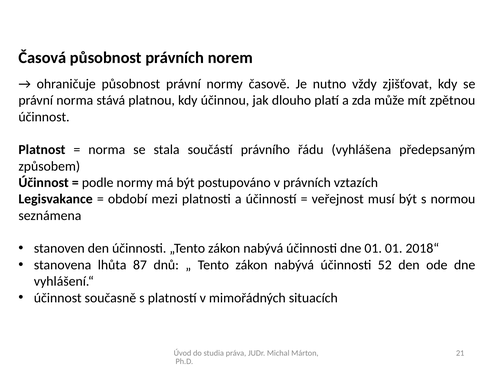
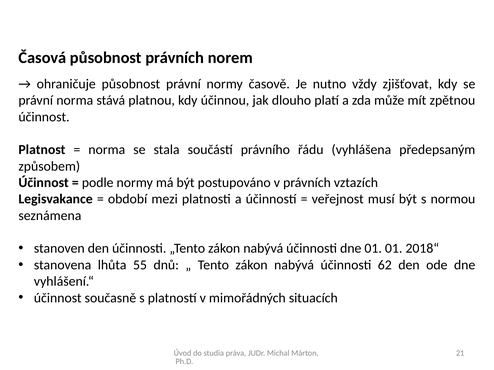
87: 87 -> 55 (140, 265)
52: 52 -> 62 (385, 265)
